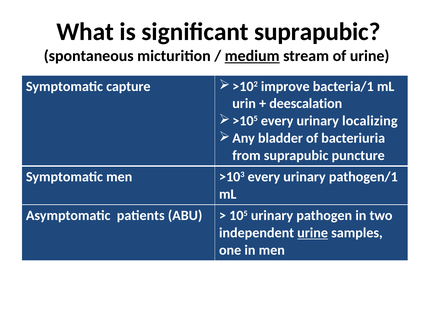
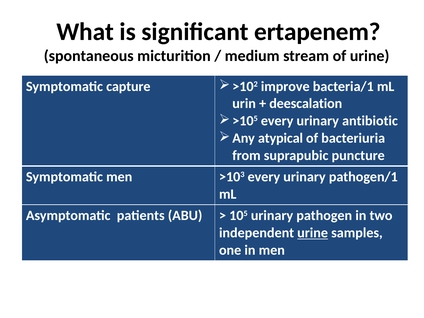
significant suprapubic: suprapubic -> ertapenem (317, 32)
medium underline: present -> none (252, 56)
localizing: localizing -> antibiotic (370, 121)
bladder: bladder -> atypical (280, 138)
